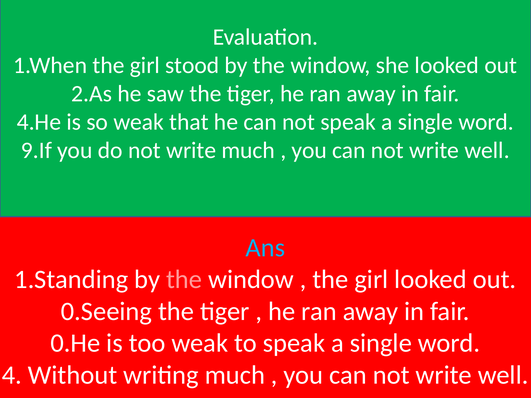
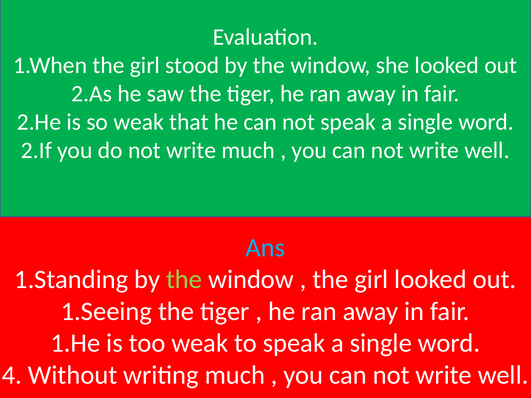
4.He: 4.He -> 2.He (39, 122)
9.If: 9.If -> 2.If (36, 150)
the colour: pink -> light green (184, 280)
0.Seeing: 0.Seeing -> 1.Seeing (106, 312)
0.He: 0.He -> 1.He (75, 343)
